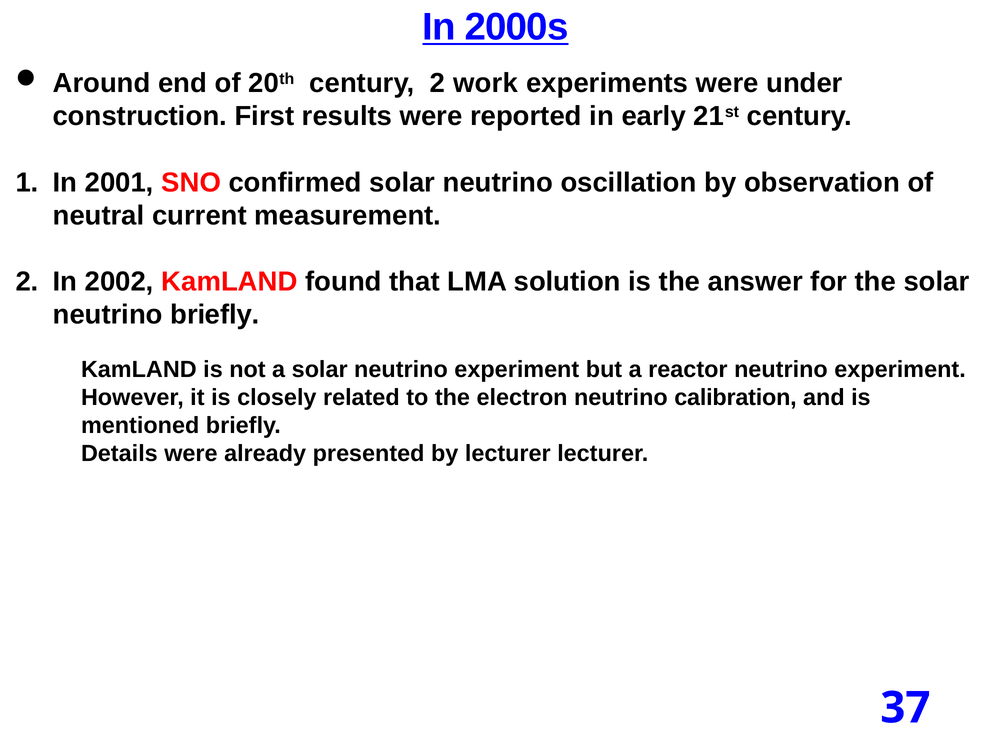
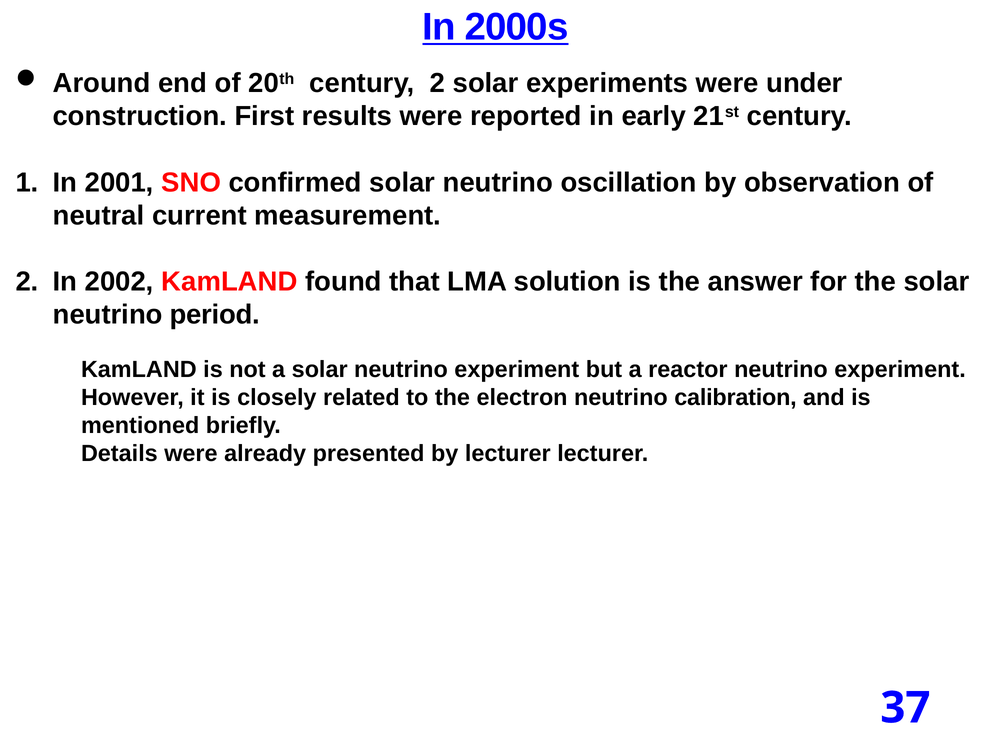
2 work: work -> solar (486, 83)
neutrino briefly: briefly -> period (215, 314)
